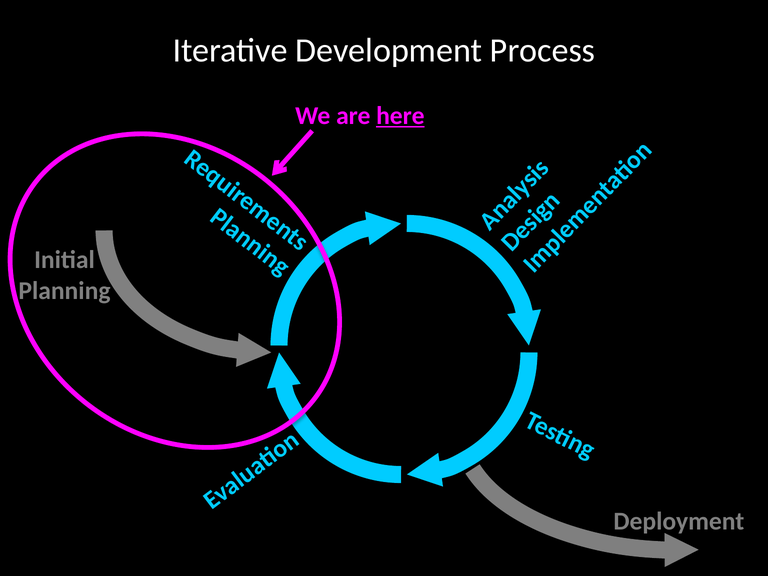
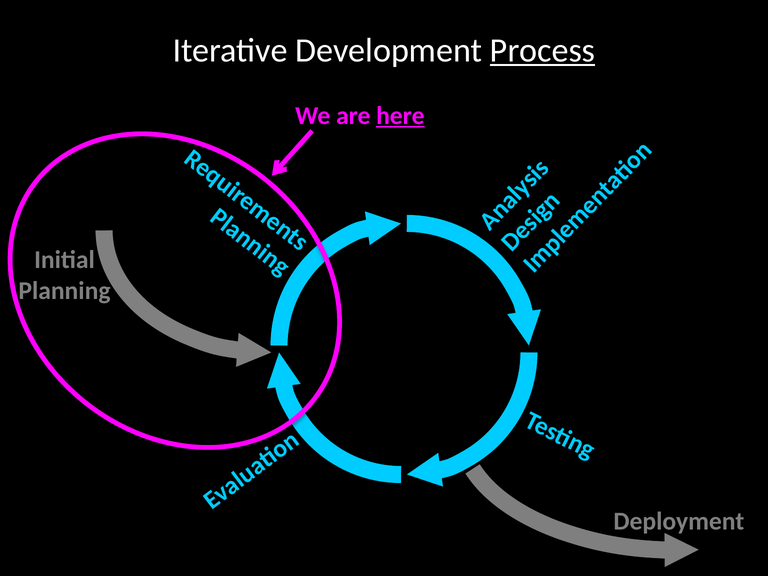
Process underline: none -> present (543, 50)
